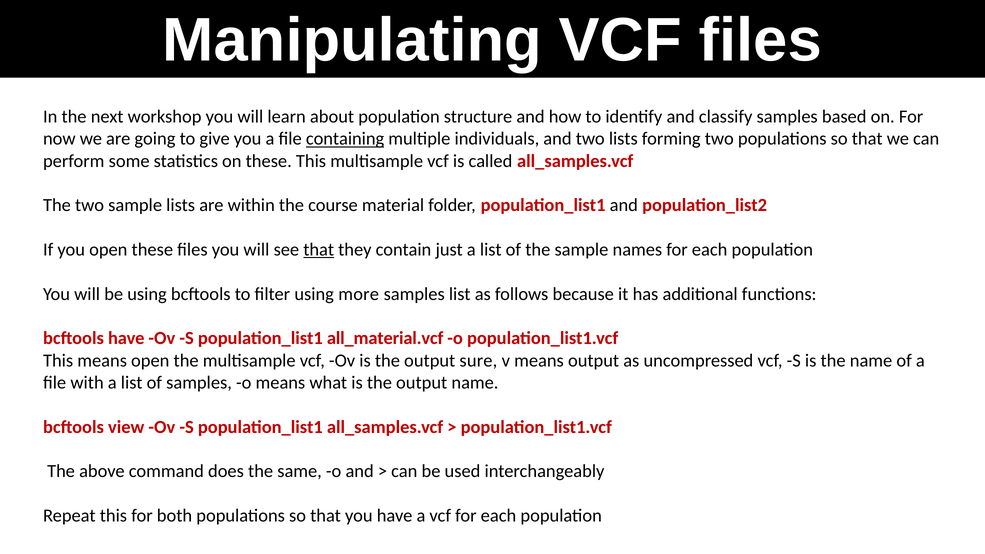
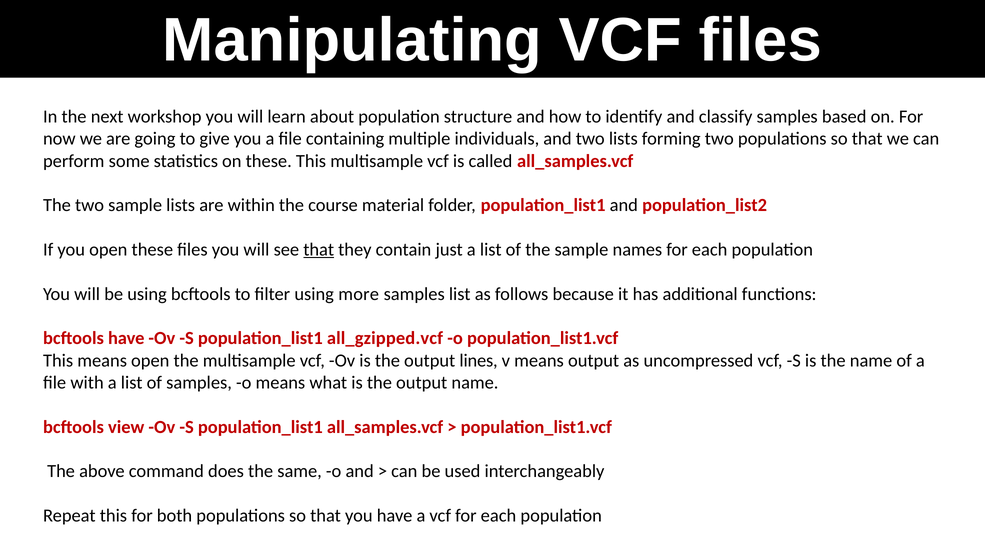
containing underline: present -> none (345, 139)
all_material.vcf: all_material.vcf -> all_gzipped.vcf (385, 338)
sure: sure -> lines (479, 361)
